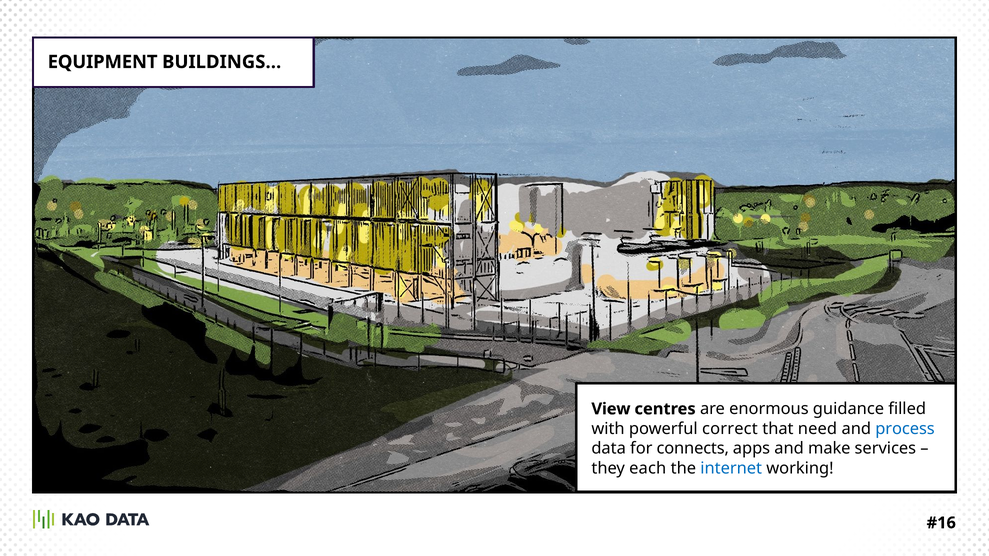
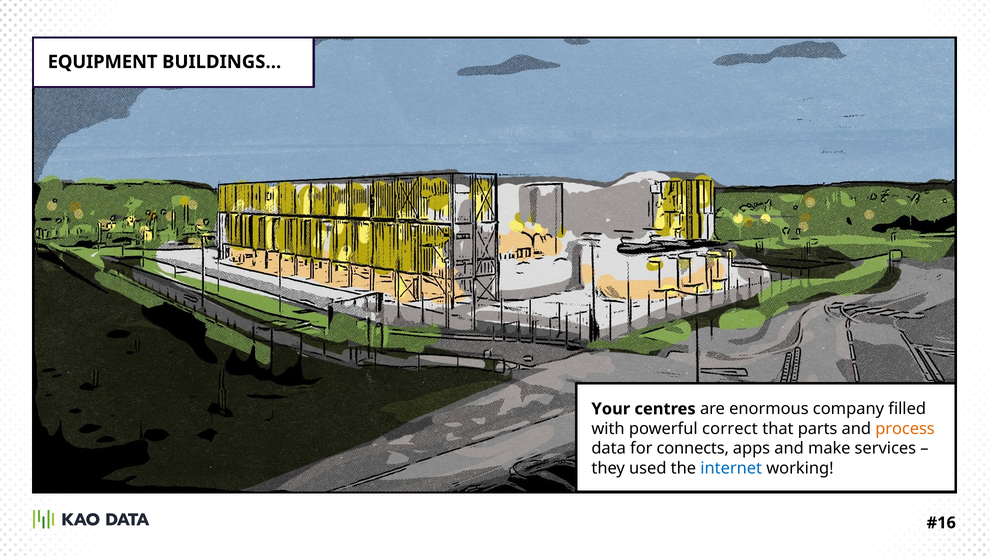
View: View -> Your (611, 409)
guidance: guidance -> company (848, 409)
need: need -> parts (818, 429)
process colour: blue -> orange (905, 429)
each: each -> used (648, 468)
